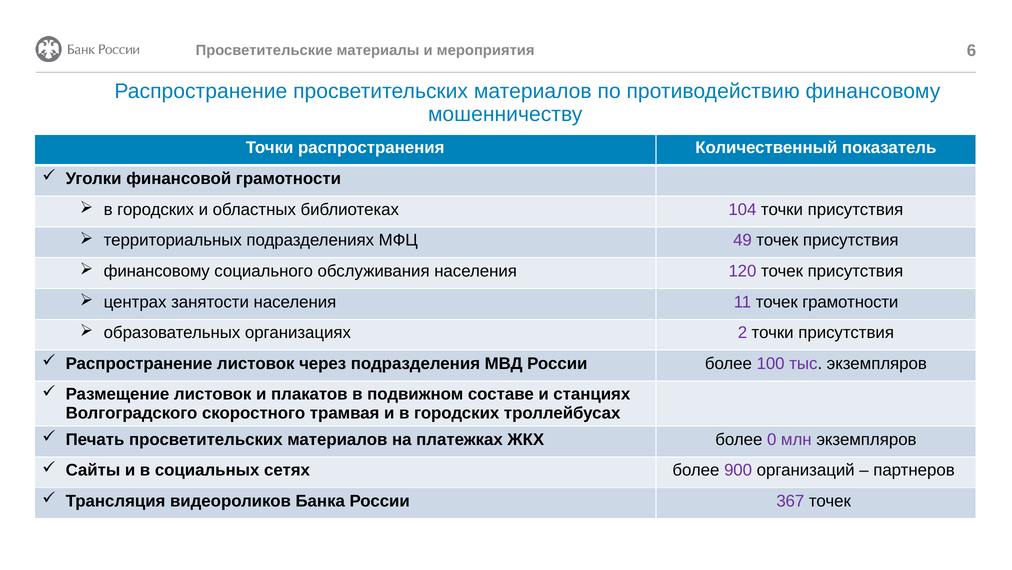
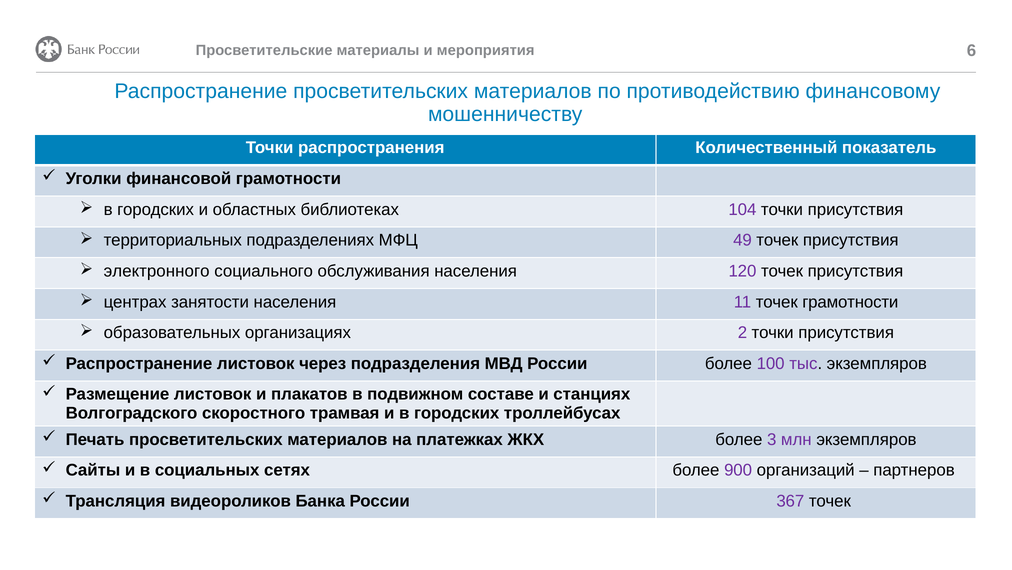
финансовому: финансовому -> электронного (157, 271)
0: 0 -> 3 (772, 439)
